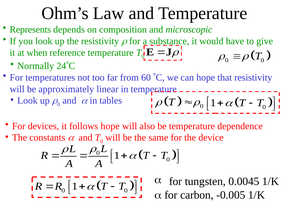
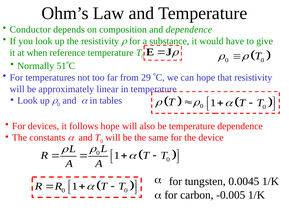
Represents: Represents -> Conductor (30, 30)
and microscopic: microscopic -> dependence (189, 30)
24: 24 -> 51 (61, 66)
60: 60 -> 29 (146, 77)
